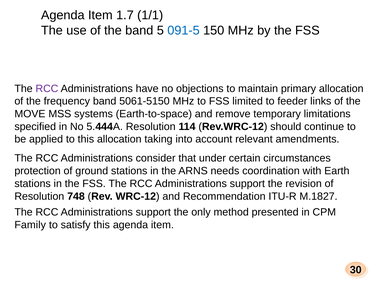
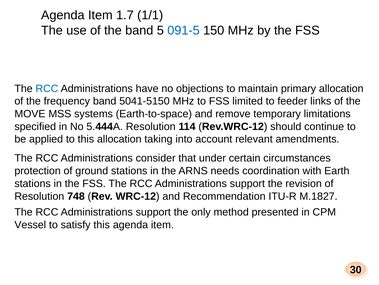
RCC colour: purple -> blue (47, 88)
5061-5150: 5061-5150 -> 5041-5150 (144, 101)
Family: Family -> Vessel (30, 224)
